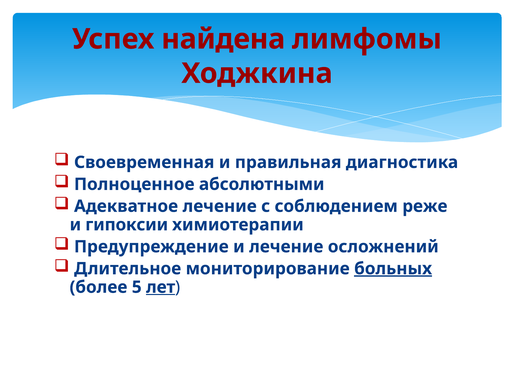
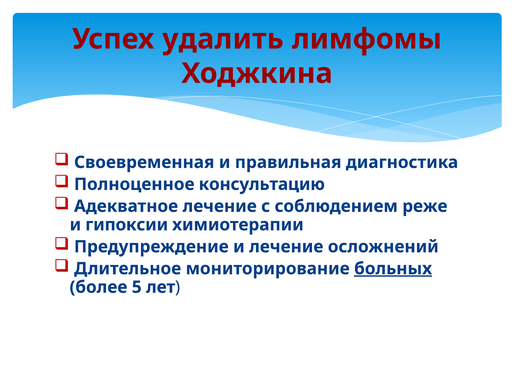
найдена: найдена -> удалить (223, 39)
абсолютными: абсолютными -> консультацию (262, 184)
лет underline: present -> none (161, 287)
